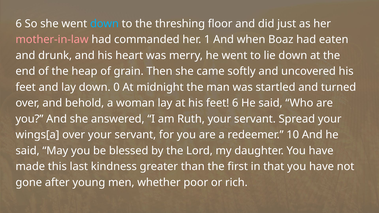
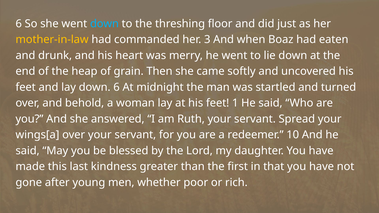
mother-in-law colour: pink -> yellow (52, 40)
1: 1 -> 3 (207, 40)
down 0: 0 -> 6 (117, 87)
feet 6: 6 -> 1 (235, 103)
